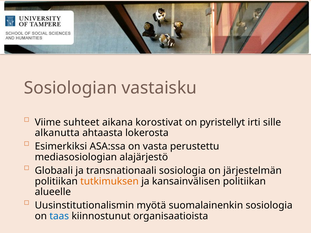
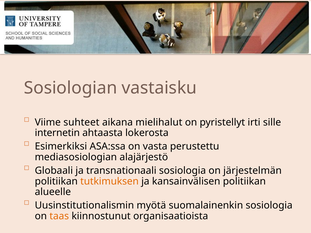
korostivat: korostivat -> mielihalut (159, 122)
alkanutta: alkanutta -> internetin (57, 133)
taas colour: blue -> orange (59, 216)
